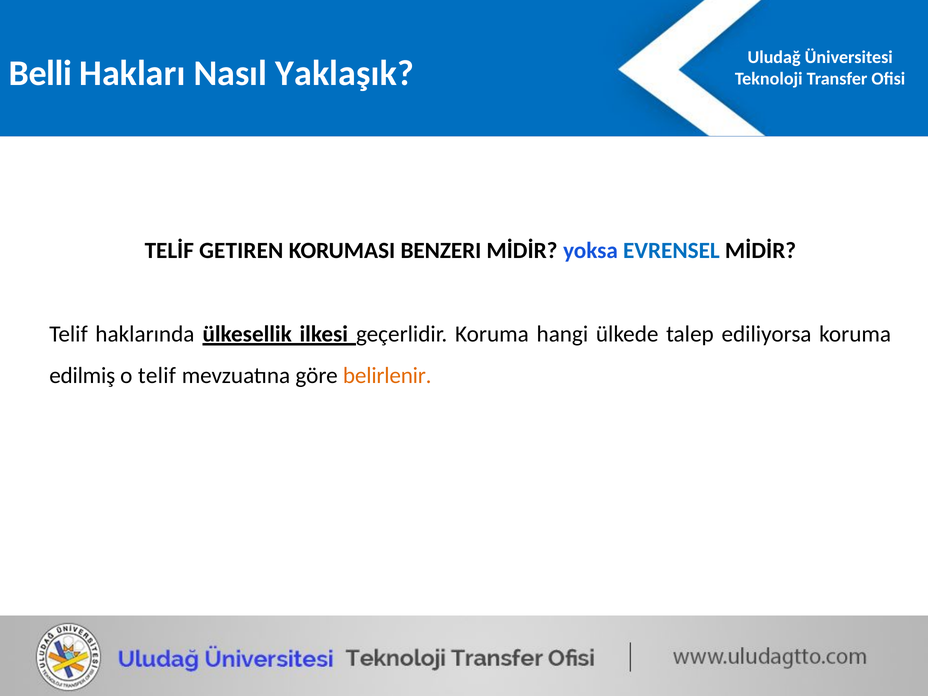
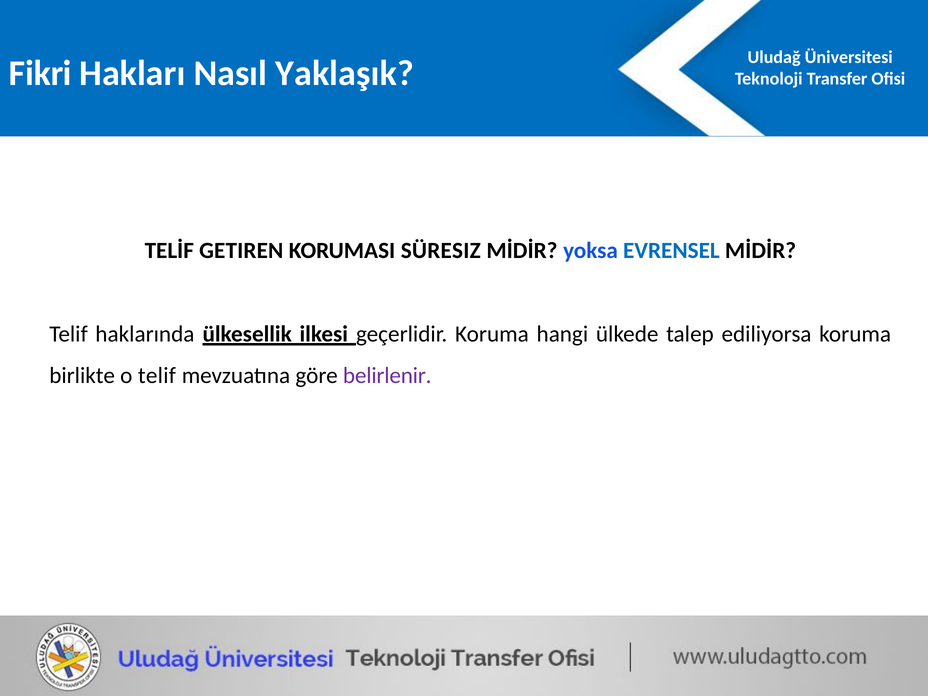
Belli: Belli -> Fikri (40, 73)
BENZERI: BENZERI -> SÜRESIZ (441, 251)
edilmiş: edilmiş -> birlikte (82, 376)
belirlenir colour: orange -> purple (387, 376)
